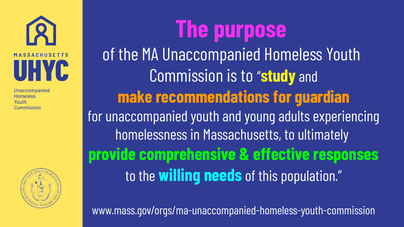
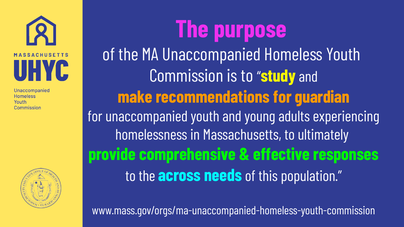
willing: willing -> across (180, 175)
